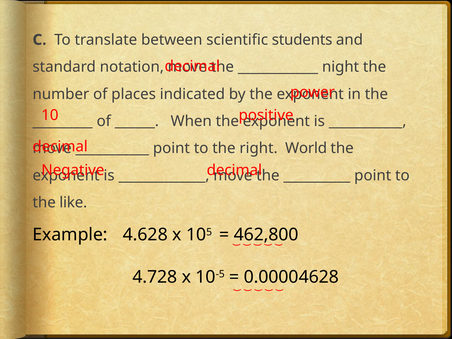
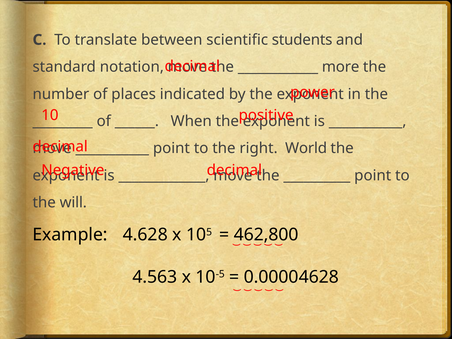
night: night -> more (341, 67)
like: like -> will (73, 203)
4.728: 4.728 -> 4.563 (155, 277)
